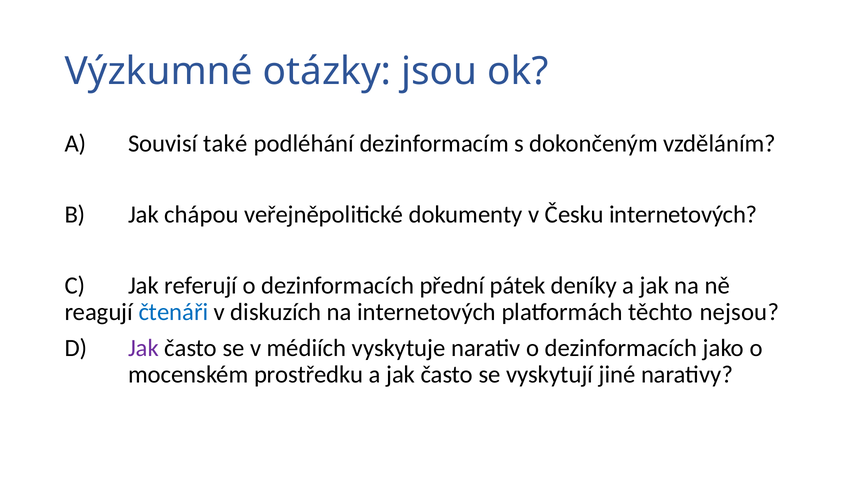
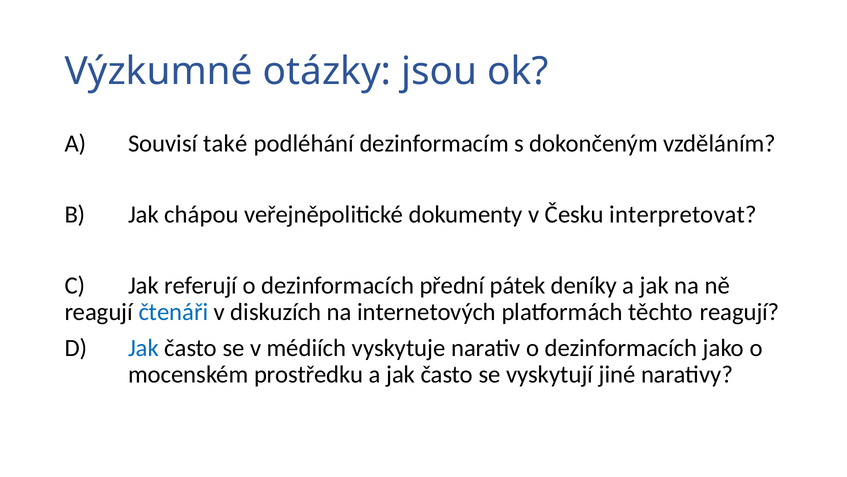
Česku internetových: internetových -> interpretovat (683, 214)
těchto nejsou: nejsou -> reagují (740, 312)
Jak colour: purple -> blue (144, 347)
